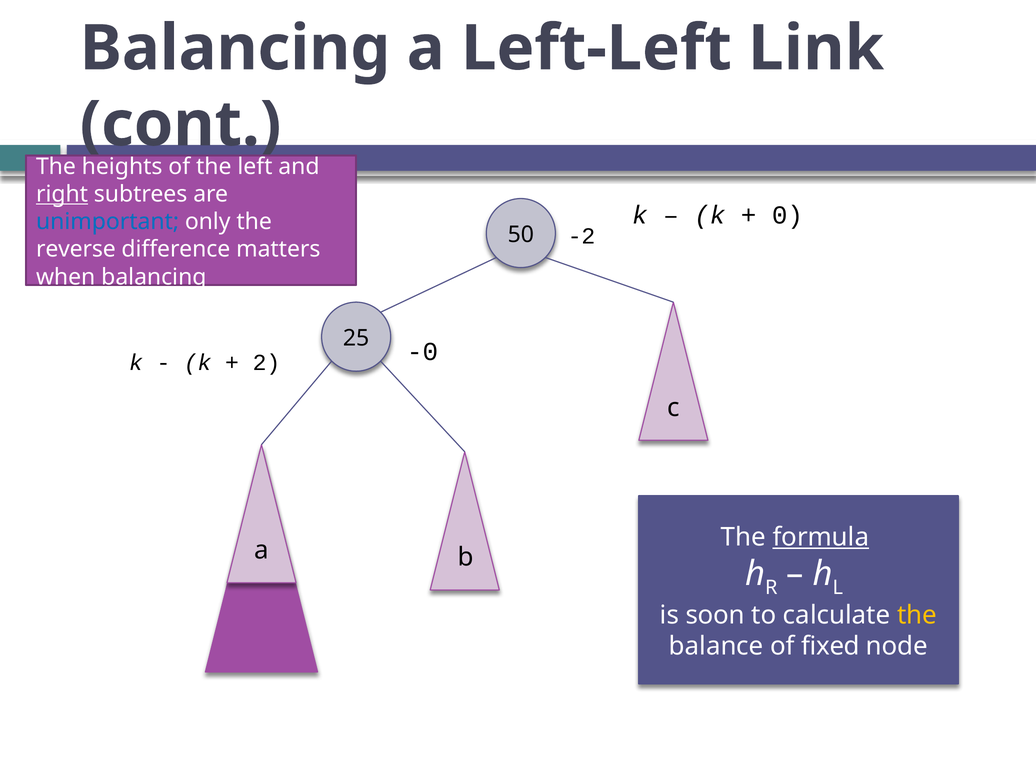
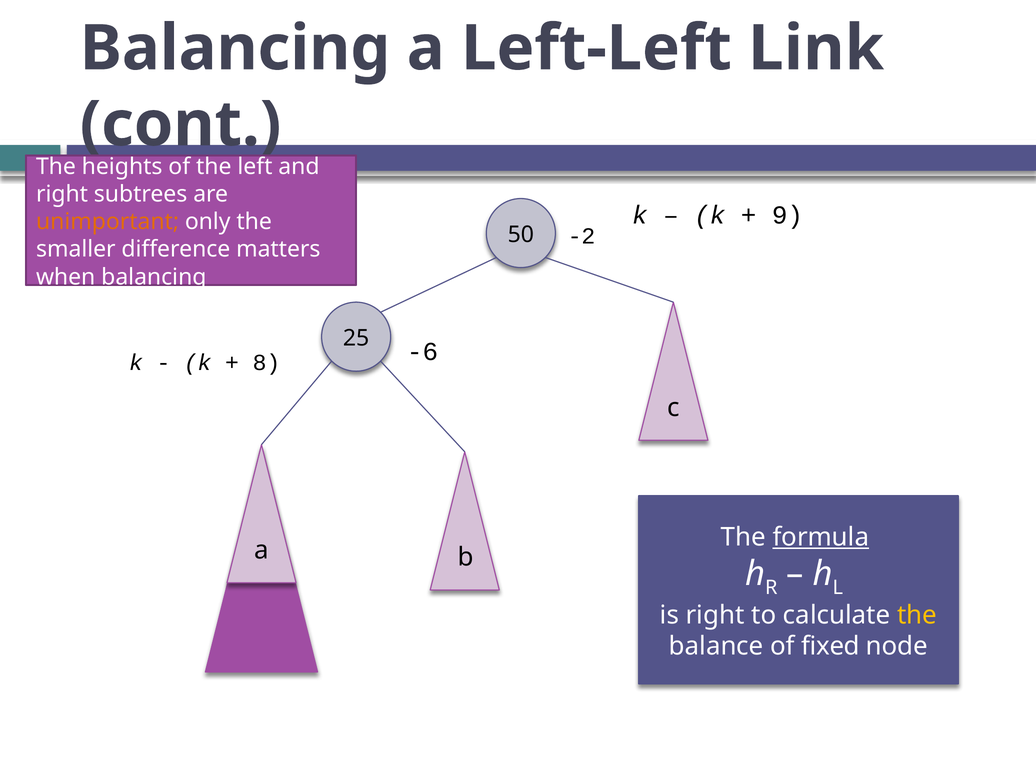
right underline: present -> none (62, 194)
0: 0 -> 9 (787, 215)
unimportant colour: blue -> orange (108, 222)
reverse: reverse -> smaller (76, 249)
-0: -0 -> -6 (423, 352)
2: 2 -> 8 (266, 362)
is soon: soon -> right (715, 615)
